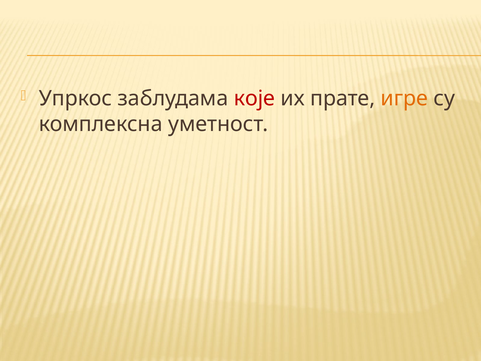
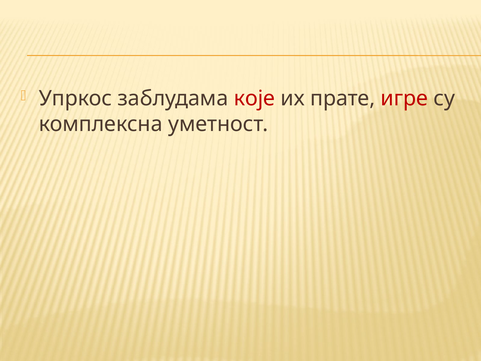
игре colour: orange -> red (404, 98)
